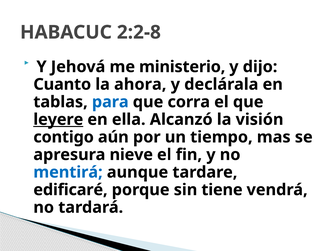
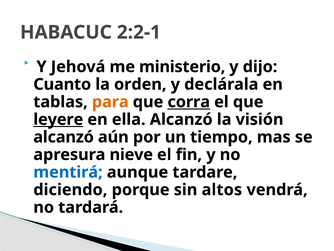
2:2-8: 2:2-8 -> 2:2-1 (139, 32)
ahora: ahora -> orden (140, 84)
para colour: blue -> orange (110, 102)
corra underline: none -> present (189, 102)
contigo: contigo -> alcanzó (64, 137)
edificaré: edificaré -> diciendo (70, 189)
tiene: tiene -> altos (222, 189)
